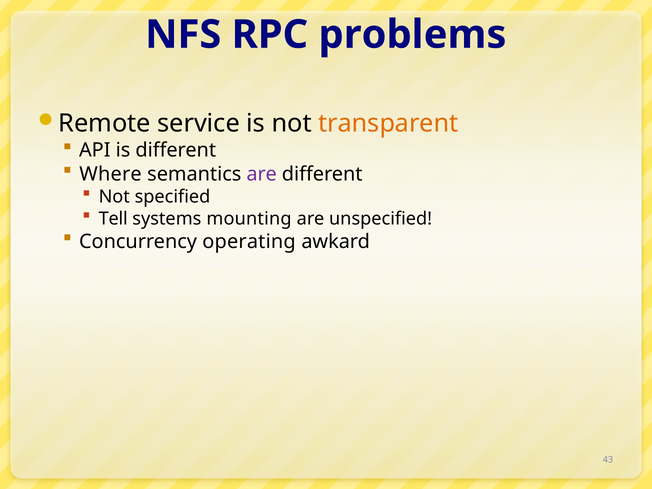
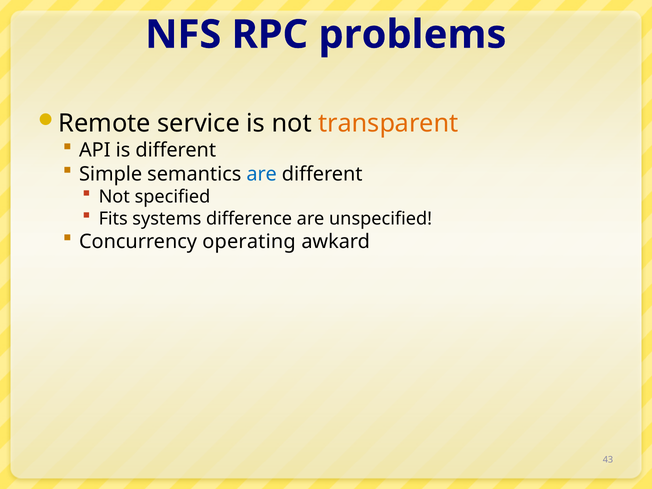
Where: Where -> Simple (111, 174)
are colour: purple -> blue (262, 174)
Tell: Tell -> Fits (113, 219)
mounting: mounting -> difference (249, 219)
